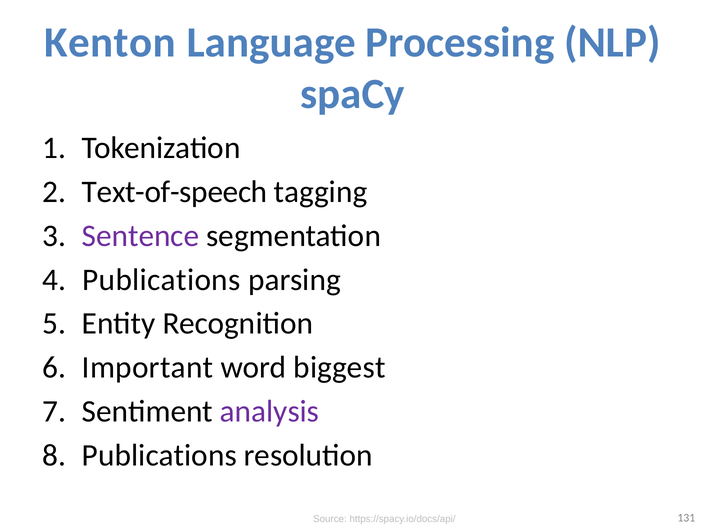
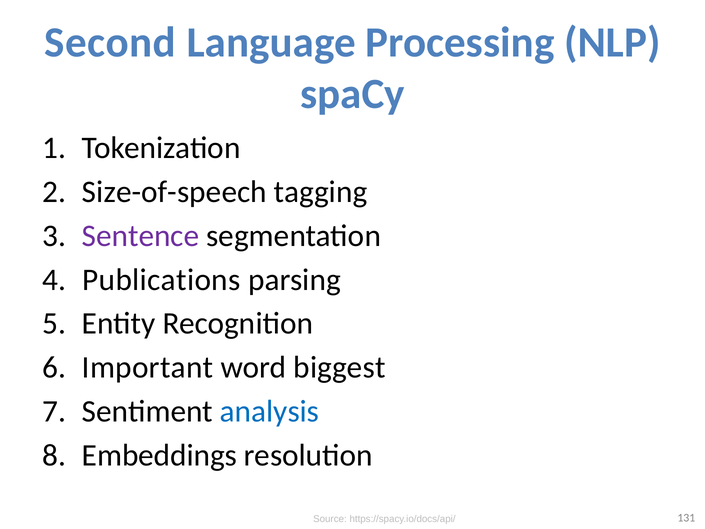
Kenton: Kenton -> Second (110, 42)
Text-of-speech: Text-of-speech -> Size-of-speech (174, 192)
analysis colour: purple -> blue (270, 411)
Publications: Publications -> Embeddings (159, 455)
